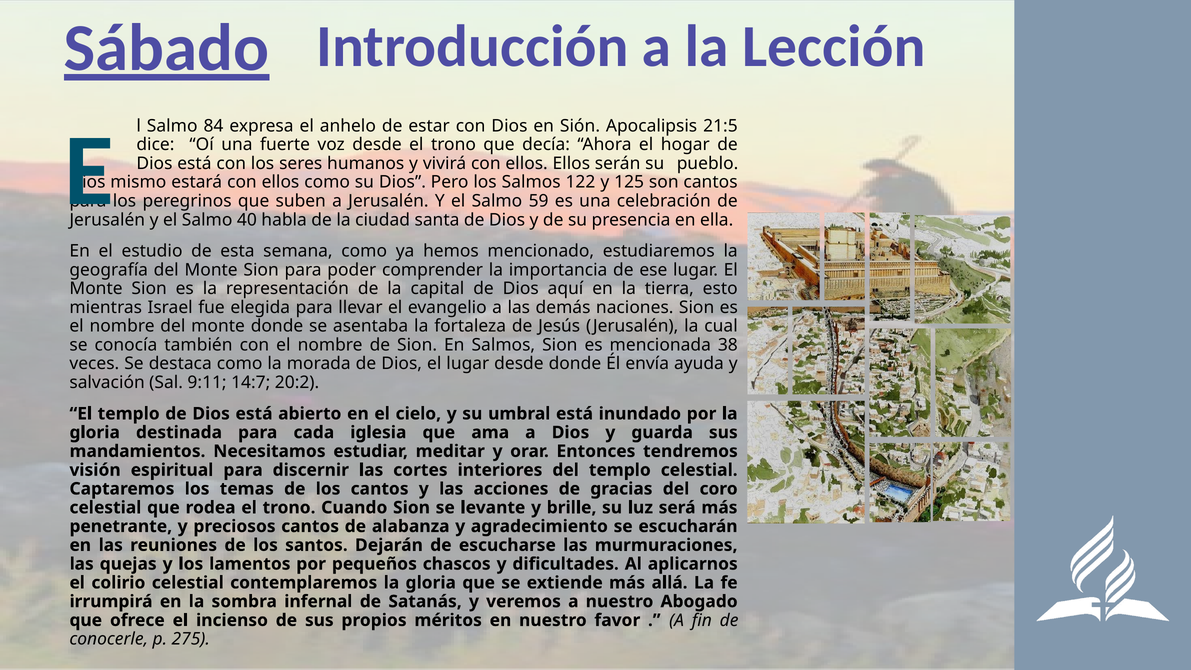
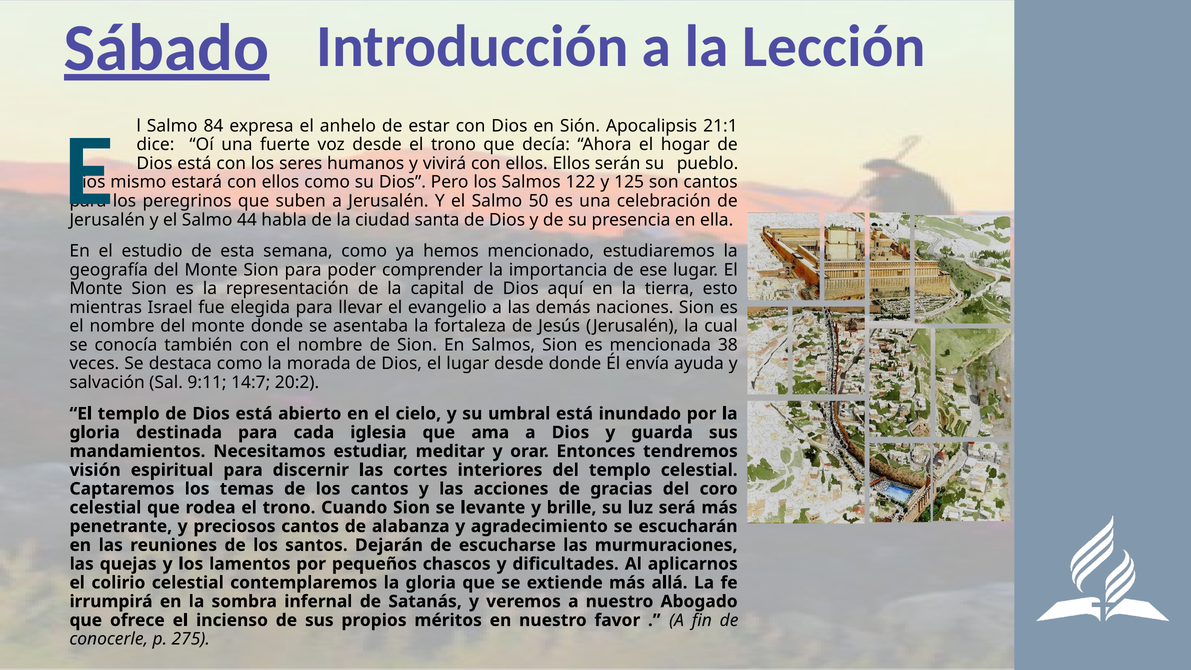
21:5: 21:5 -> 21:1 (720, 126)
59: 59 -> 50 (539, 201)
40: 40 -> 44 (247, 220)
